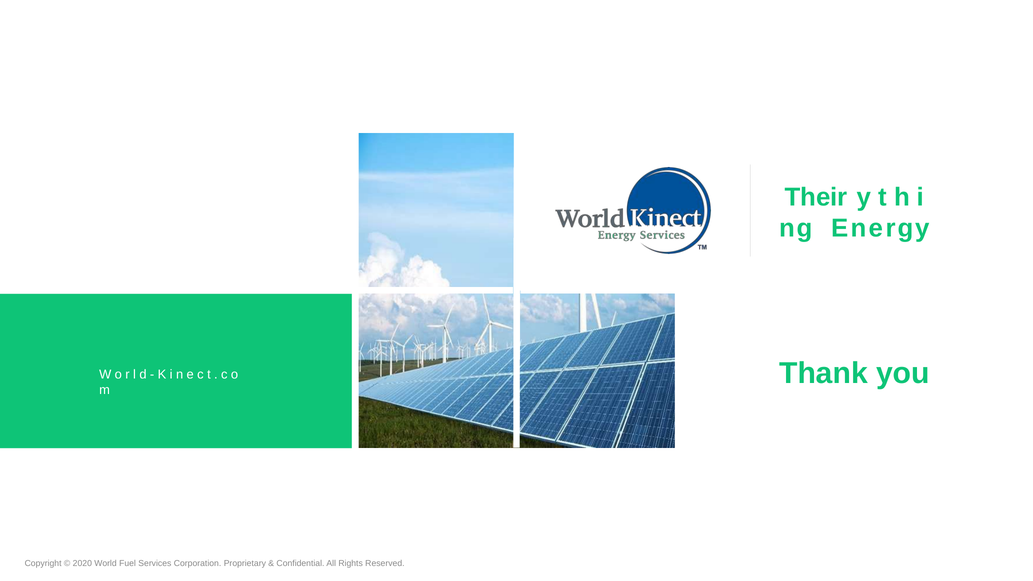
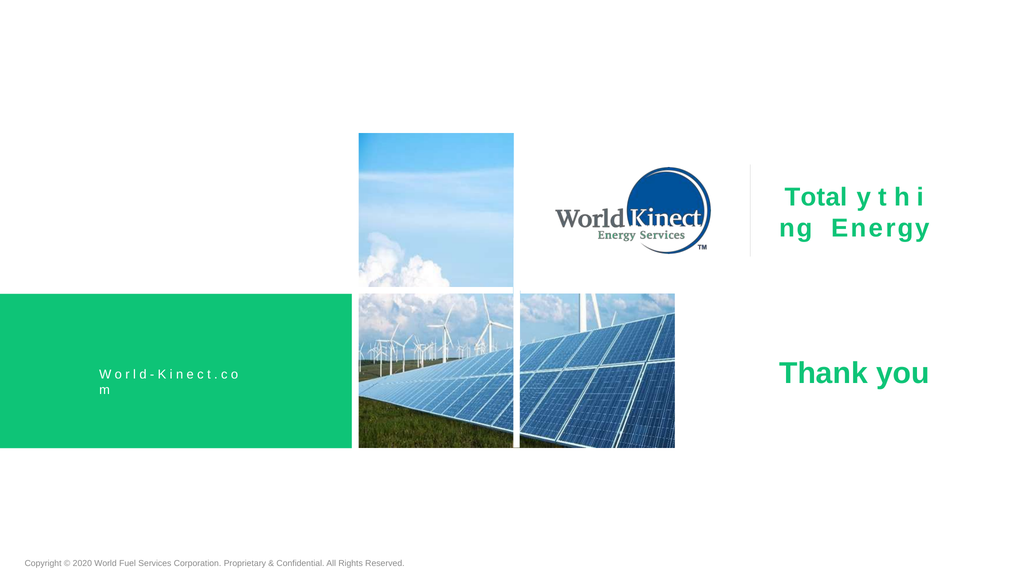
Their: Their -> Total (816, 197)
